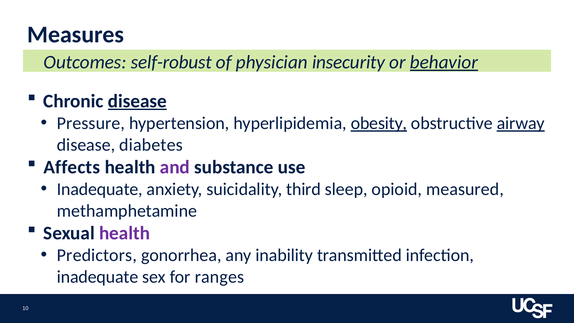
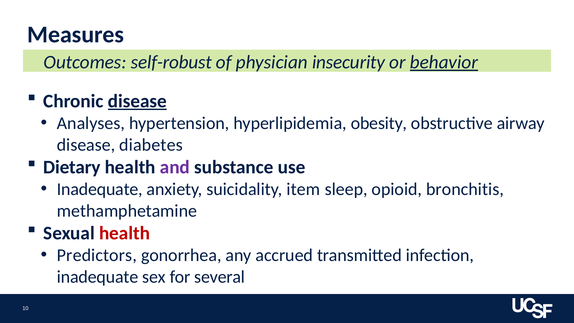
Pressure: Pressure -> Analyses (91, 123)
obesity underline: present -> none (379, 123)
airway underline: present -> none (521, 123)
Affects: Affects -> Dietary (72, 167)
third: third -> item (303, 189)
measured: measured -> bronchitis (465, 189)
health colour: purple -> red (124, 233)
inability: inability -> accrued (284, 255)
ranges: ranges -> several (220, 277)
